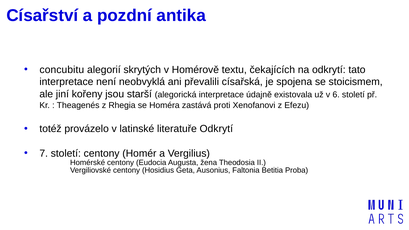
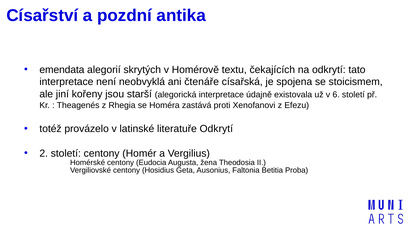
concubitu: concubitu -> emendata (62, 70)
převalili: převalili -> čtenáře (202, 82)
7: 7 -> 2 (44, 154)
